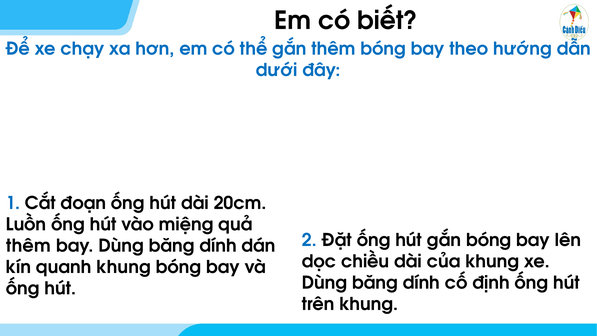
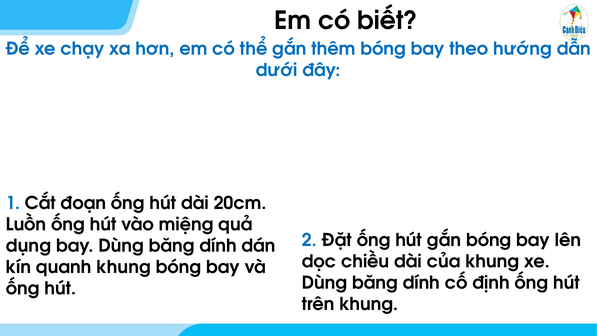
thêm: thêm -> dụng (28, 246)
